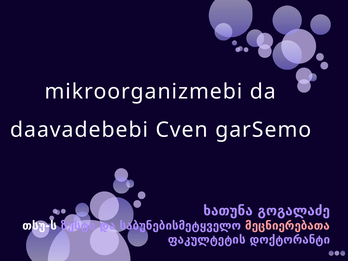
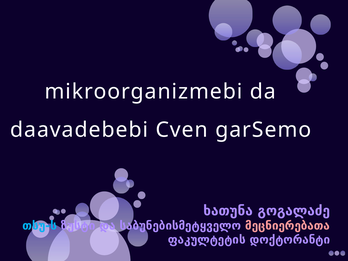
თსუ-ს colour: white -> light blue (40, 226)
